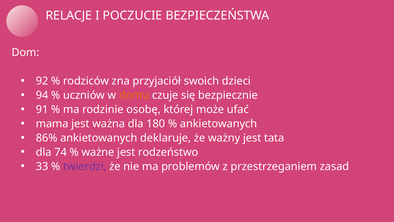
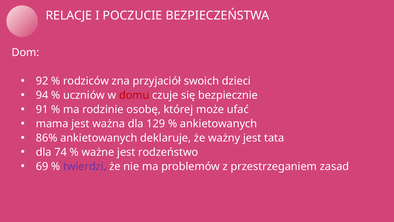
domu colour: orange -> red (134, 95)
180: 180 -> 129 (156, 124)
33: 33 -> 69 (42, 166)
